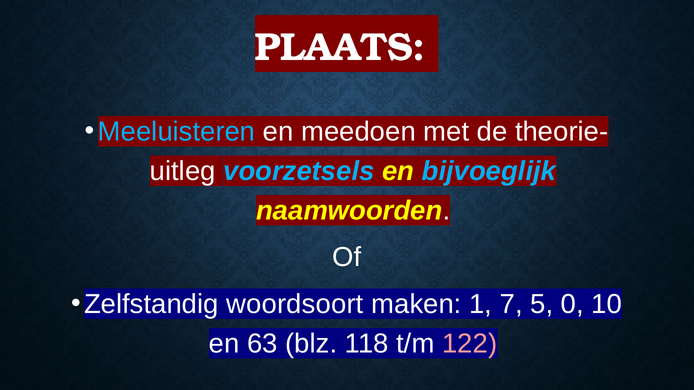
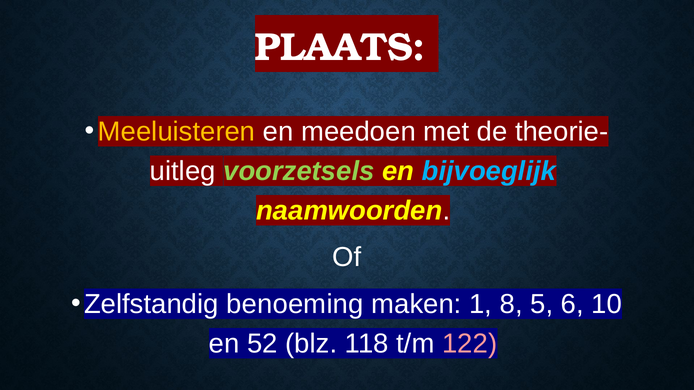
Meeluisteren colour: light blue -> yellow (177, 132)
voorzetsels colour: light blue -> light green (299, 171)
woordsoort: woordsoort -> benoeming (295, 304)
7: 7 -> 8 (511, 304)
0: 0 -> 6 (572, 304)
63: 63 -> 52 (262, 344)
